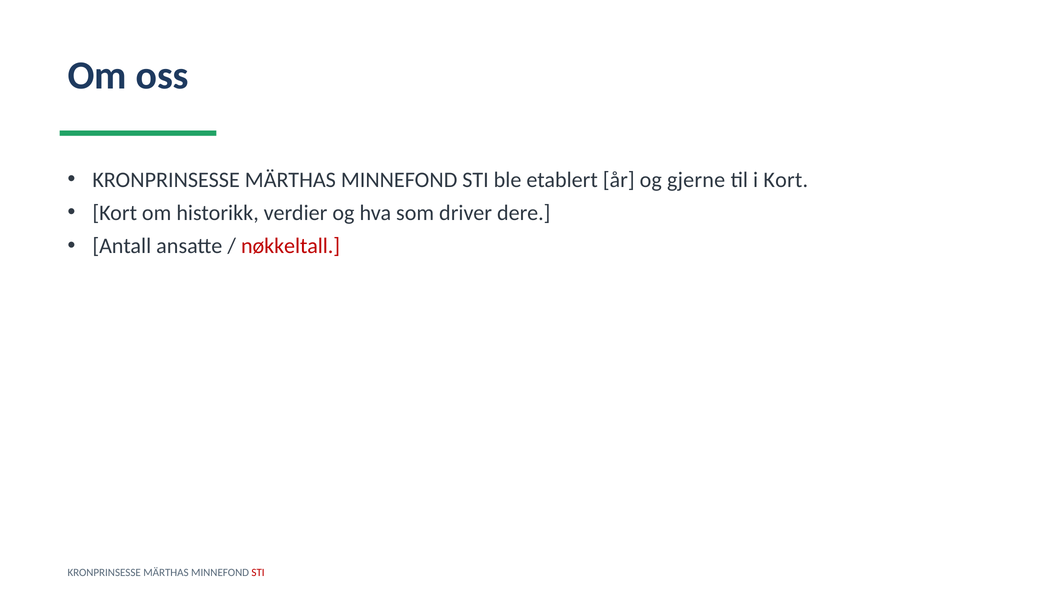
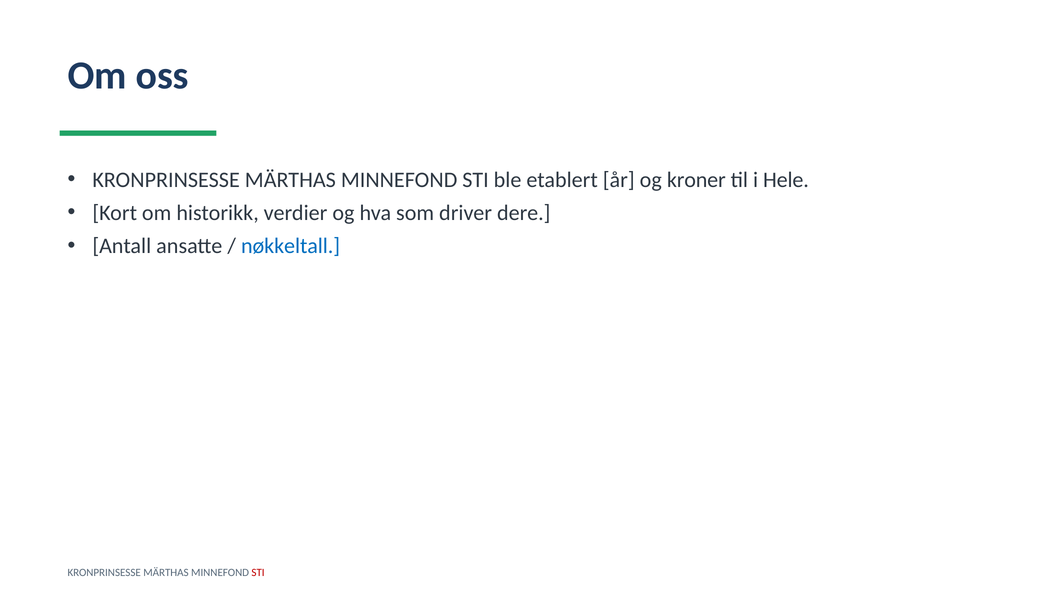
gjerne: gjerne -> kroner (696, 180)
i Kort: Kort -> Hele (786, 180)
nøkkeltall colour: red -> blue (291, 246)
